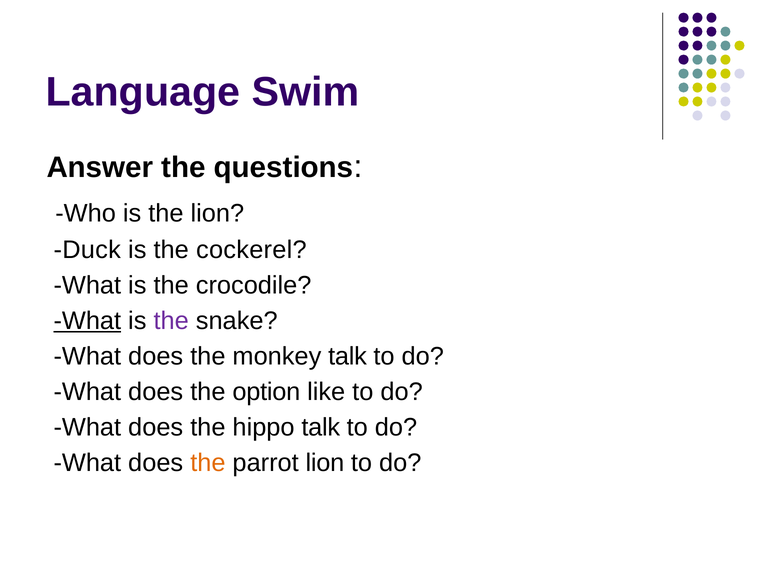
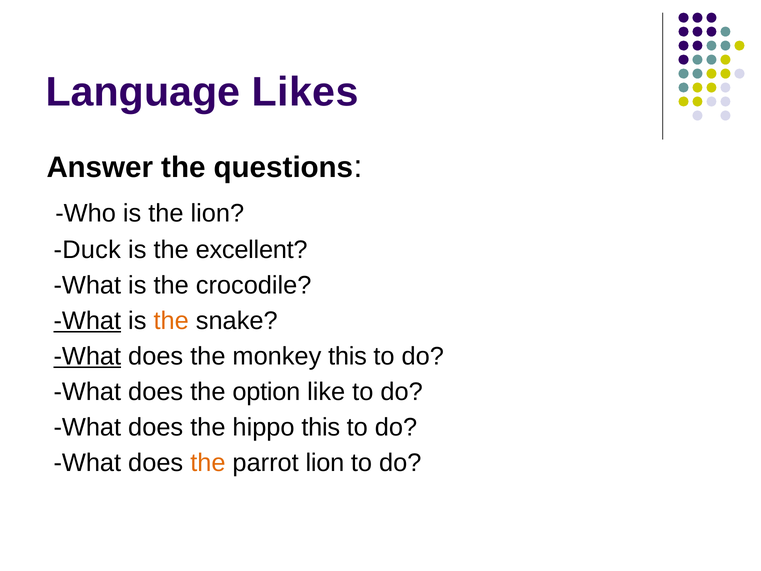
Swim: Swim -> Likes (305, 92)
cockerel: cockerel -> excellent (252, 250)
the colour: purple -> orange (171, 321)
What underline: none -> present (87, 356)
monkey talk: talk -> this (347, 356)
hippo talk: talk -> this (321, 427)
